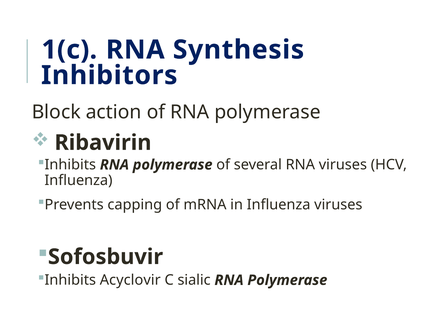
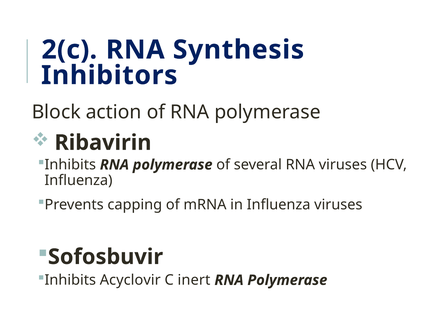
1(c: 1(c -> 2(c (69, 50)
sialic: sialic -> inert (194, 280)
